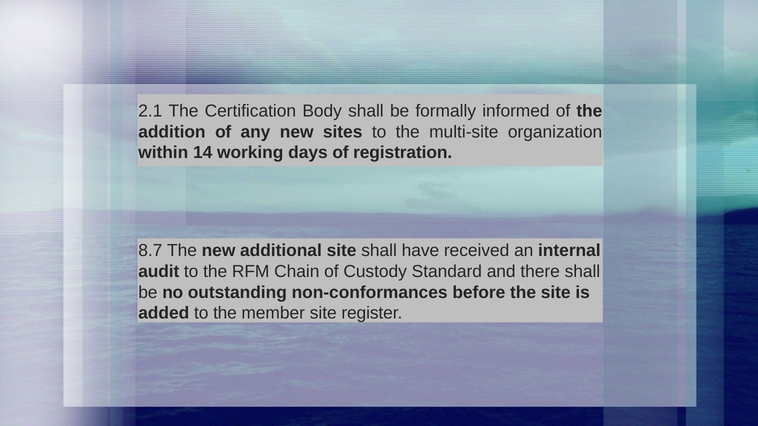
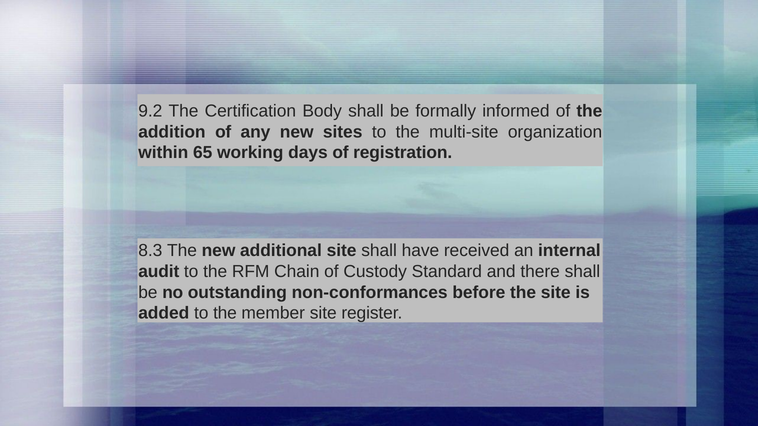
2.1: 2.1 -> 9.2 (150, 111)
14: 14 -> 65 (203, 153)
8.7: 8.7 -> 8.3 (150, 251)
